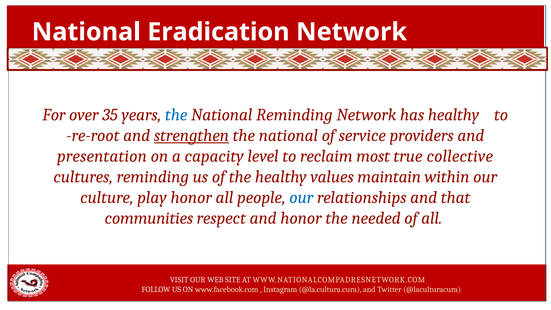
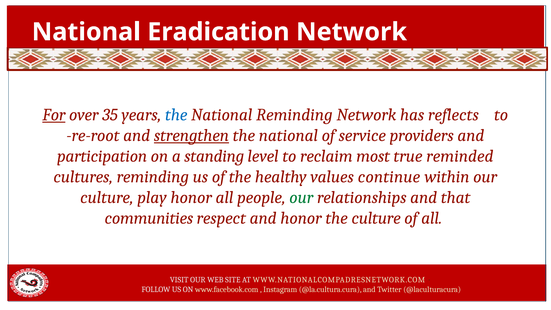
For underline: none -> present (54, 115)
has healthy: healthy -> reflects (453, 115)
presentation: presentation -> participation (102, 156)
capacity: capacity -> standing (214, 156)
collective: collective -> reminded (460, 156)
maintain: maintain -> continue (389, 177)
our colour: blue -> green (301, 198)
the needed: needed -> culture (376, 218)
